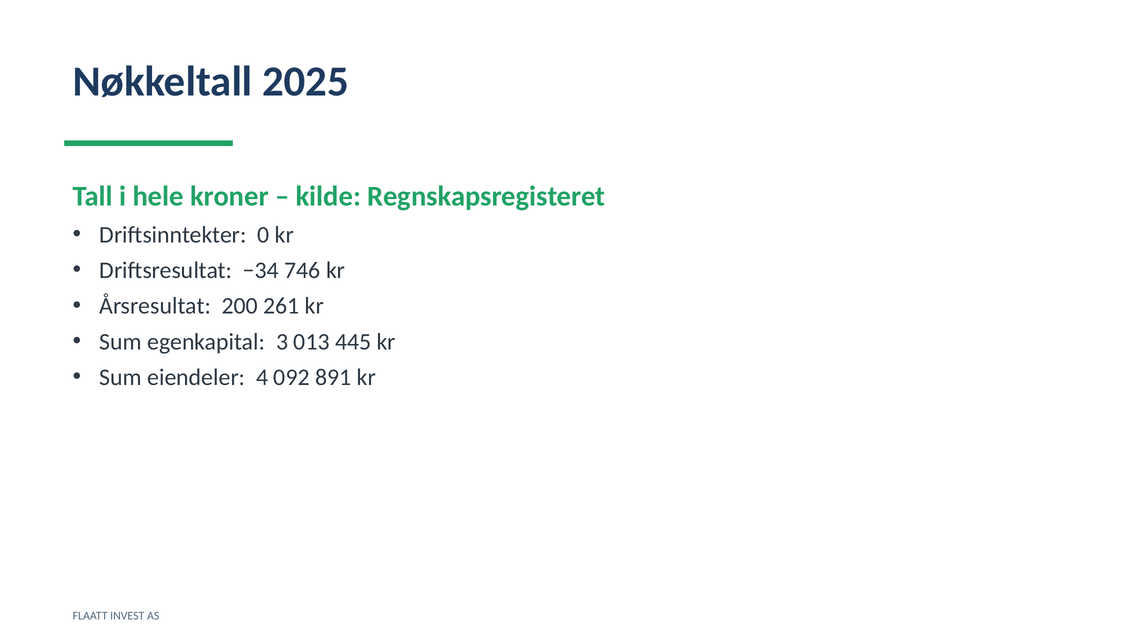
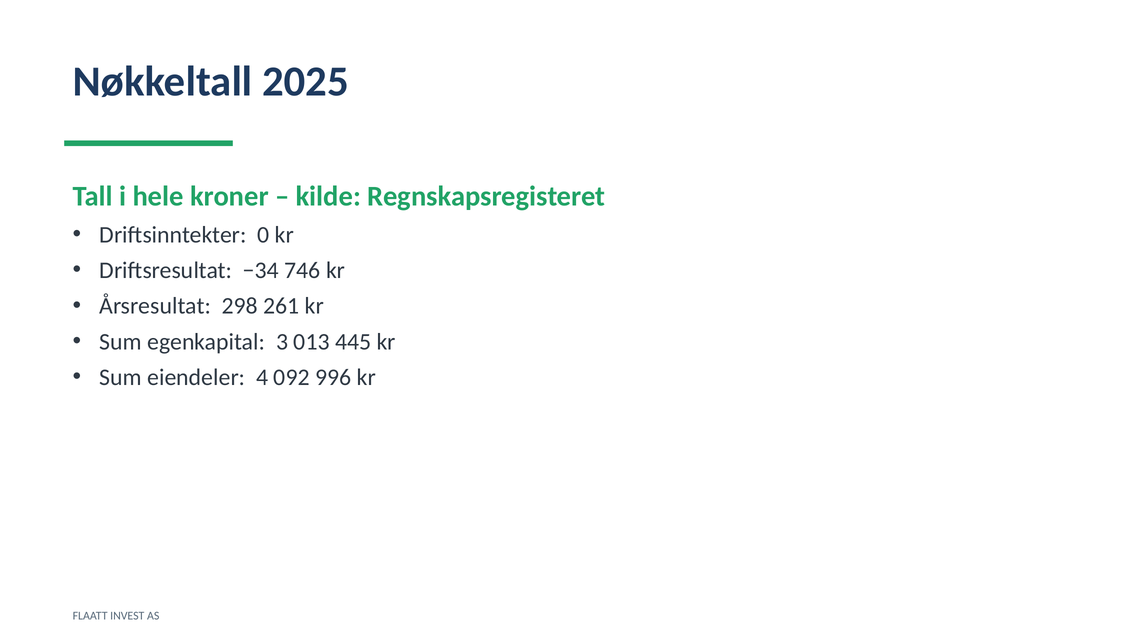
200: 200 -> 298 (240, 306)
891: 891 -> 996 (333, 378)
